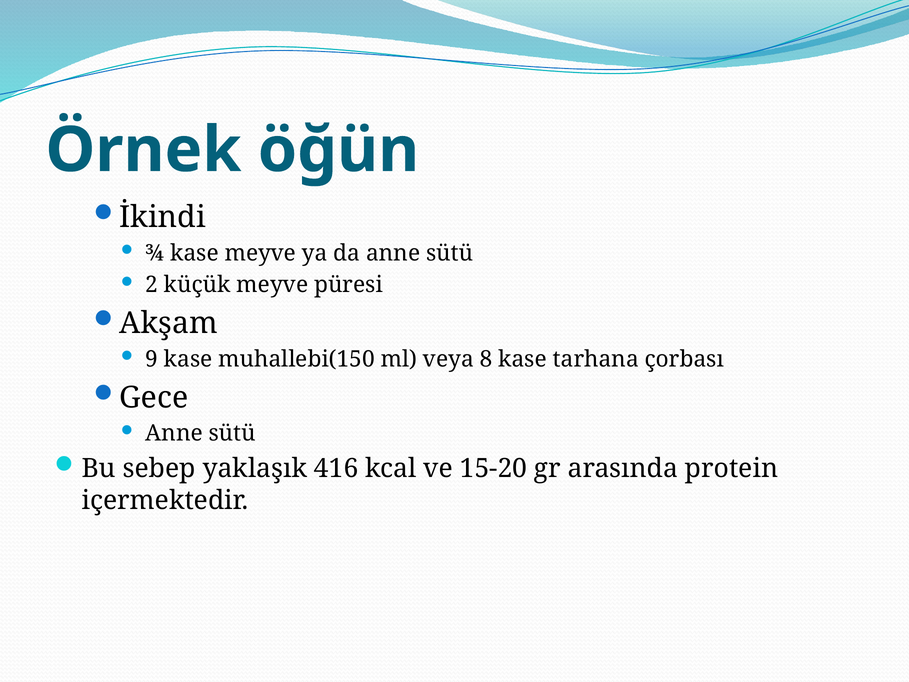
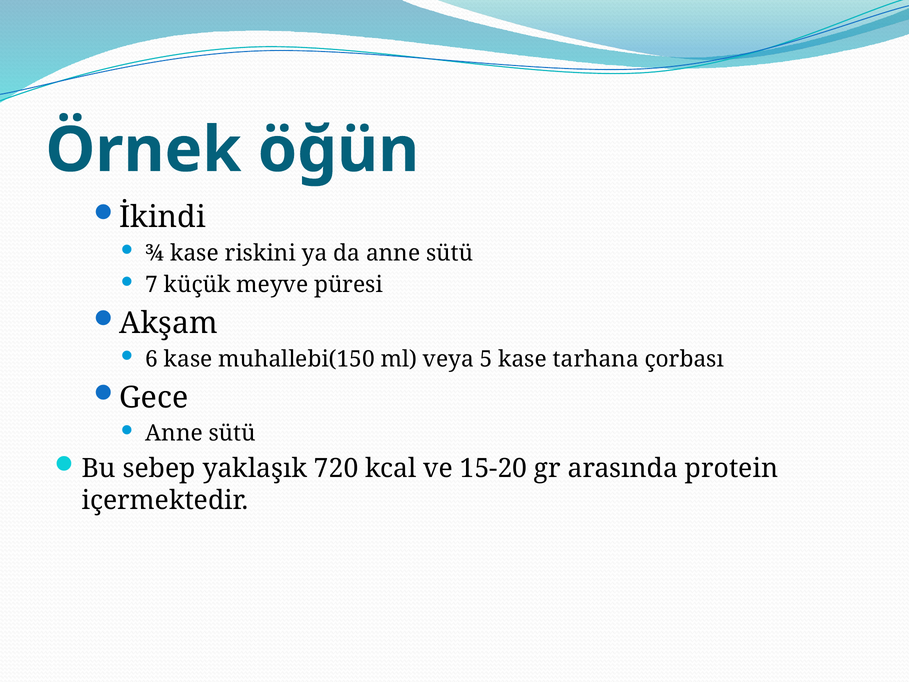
kase meyve: meyve -> riskini (260, 253)
2: 2 -> 7 (152, 285)
9: 9 -> 6 (152, 359)
8: 8 -> 5 (486, 359)
416: 416 -> 720 (336, 468)
